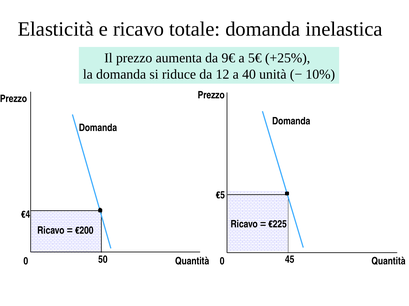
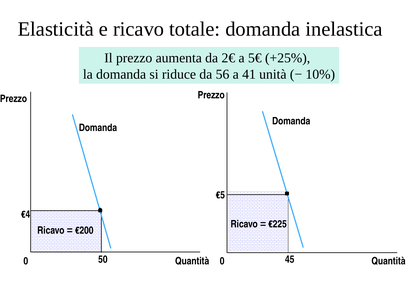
9€: 9€ -> 2€ (228, 58)
12: 12 -> 56 (223, 75)
40: 40 -> 41 (249, 75)
